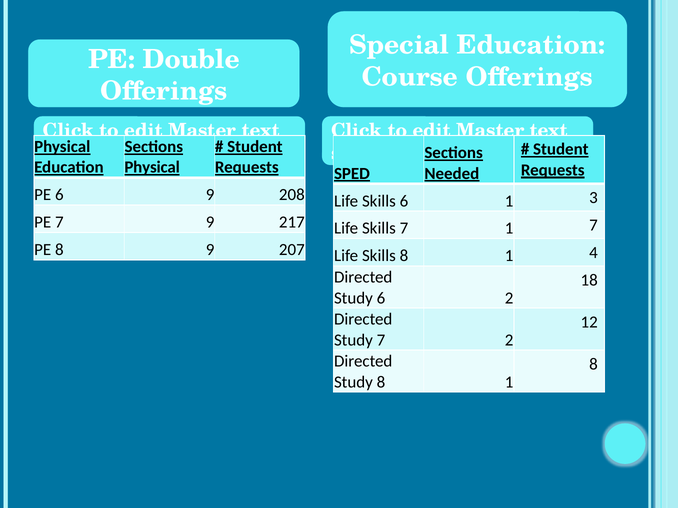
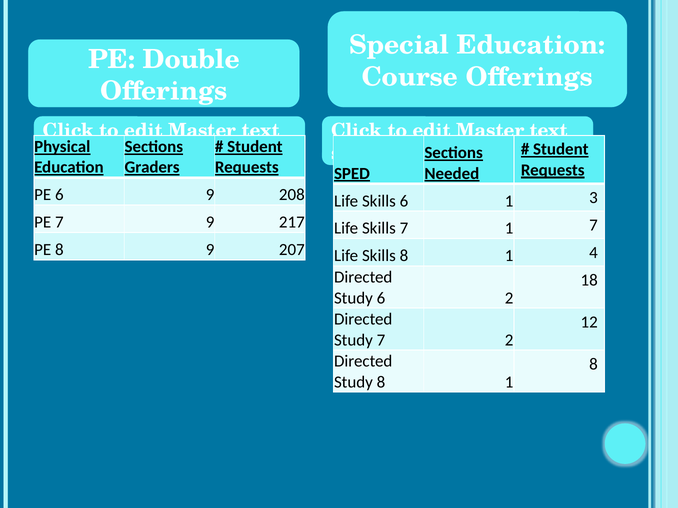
Physical: Physical -> Graders (152, 168)
